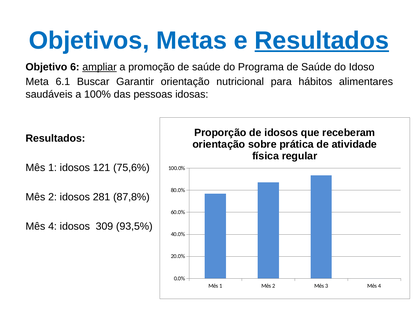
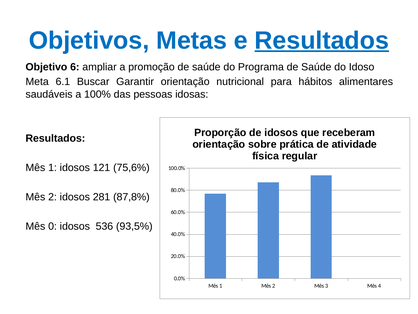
ampliar underline: present -> none (100, 67)
4: 4 -> 0 (53, 226)
309: 309 -> 536 (104, 226)
